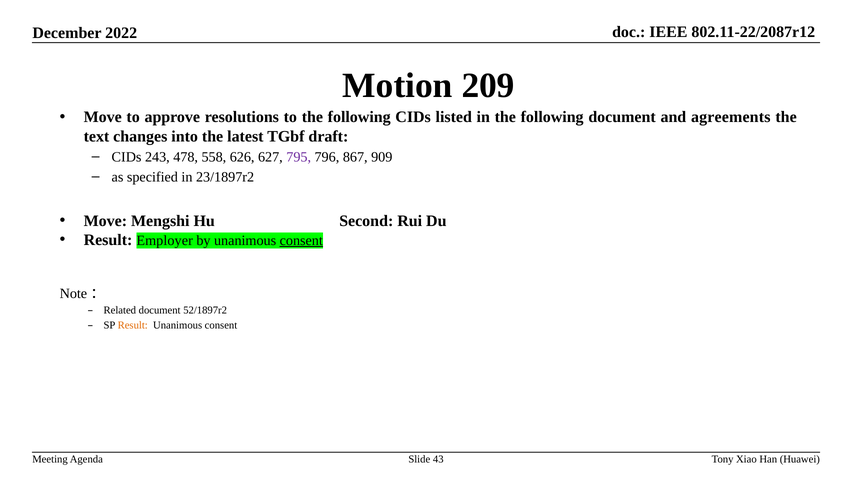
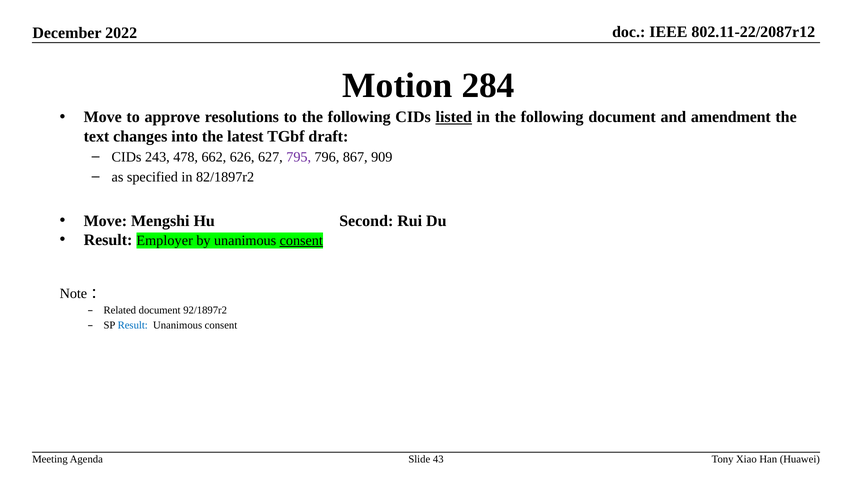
209: 209 -> 284 (488, 86)
listed underline: none -> present (454, 117)
agreements: agreements -> amendment (731, 117)
558: 558 -> 662 (214, 157)
23/1897r2: 23/1897r2 -> 82/1897r2 (225, 177)
52/1897r2: 52/1897r2 -> 92/1897r2 (205, 311)
Result colour: orange -> blue (133, 325)
